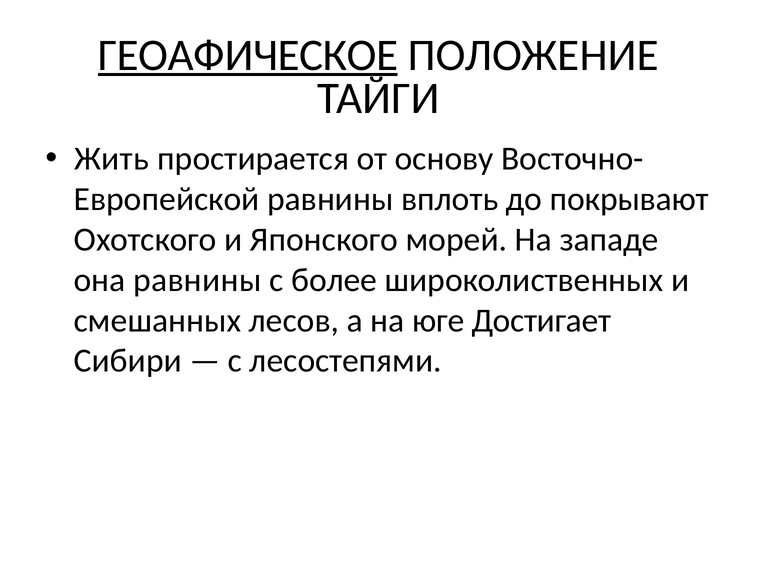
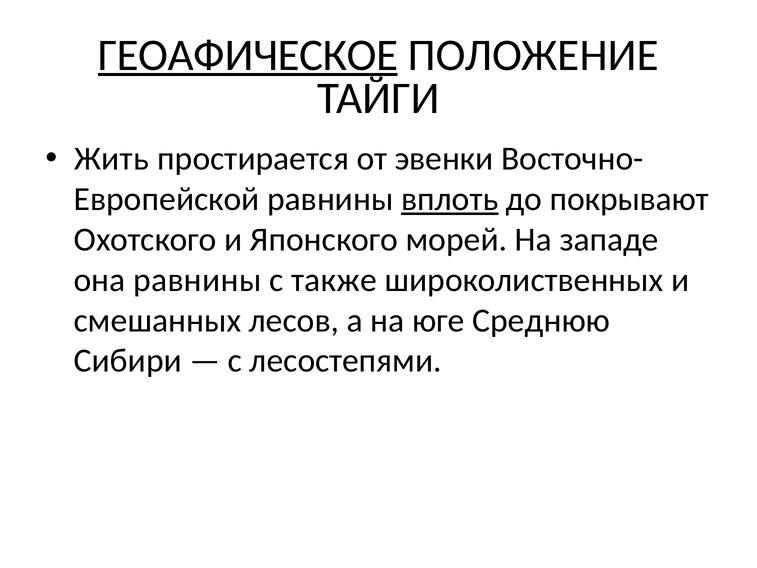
основу: основу -> эвенки (444, 159)
вплоть underline: none -> present (450, 199)
более: более -> также (334, 280)
Достигает: Достигает -> Среднюю (541, 320)
